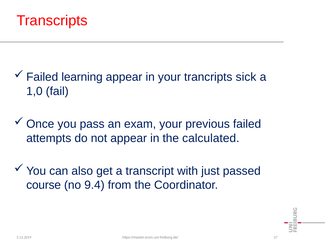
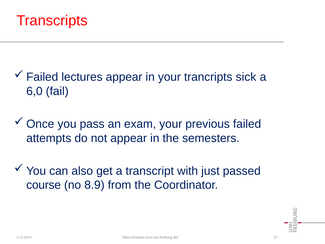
learning: learning -> lectures (82, 77)
1,0: 1,0 -> 6,0 (34, 91)
calculated: calculated -> semesters (211, 138)
9.4: 9.4 -> 8.9 (94, 185)
